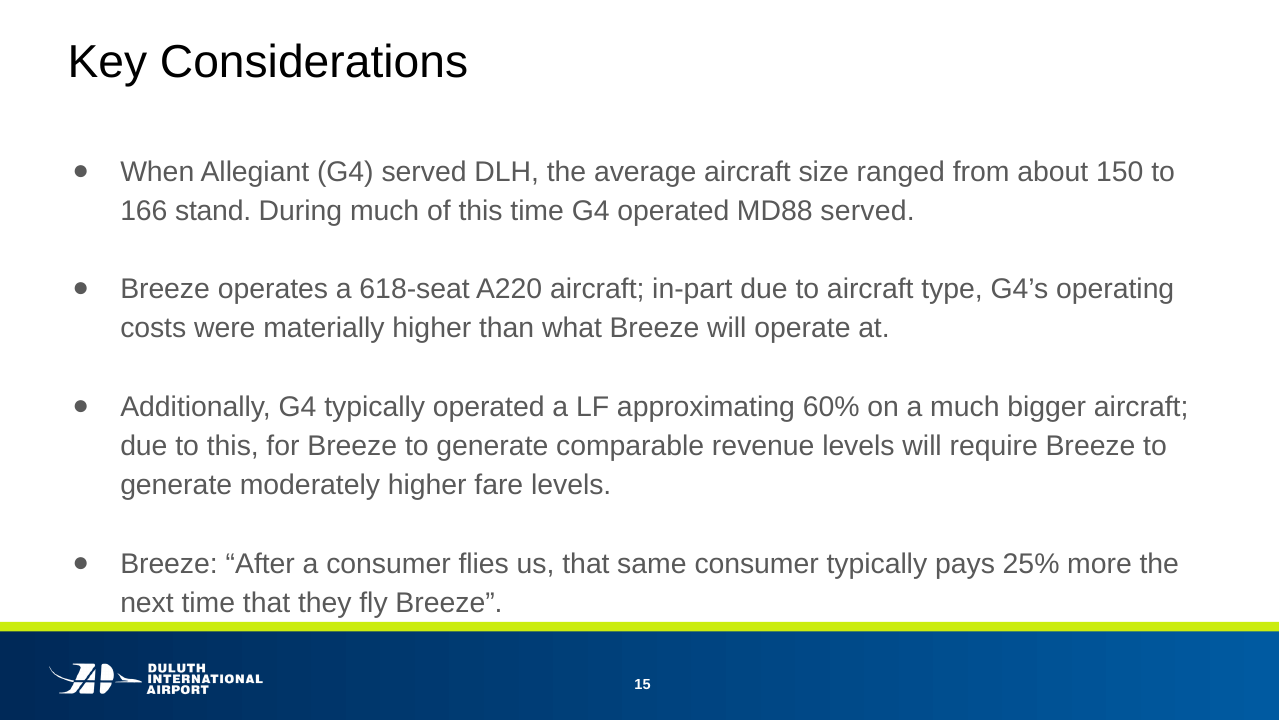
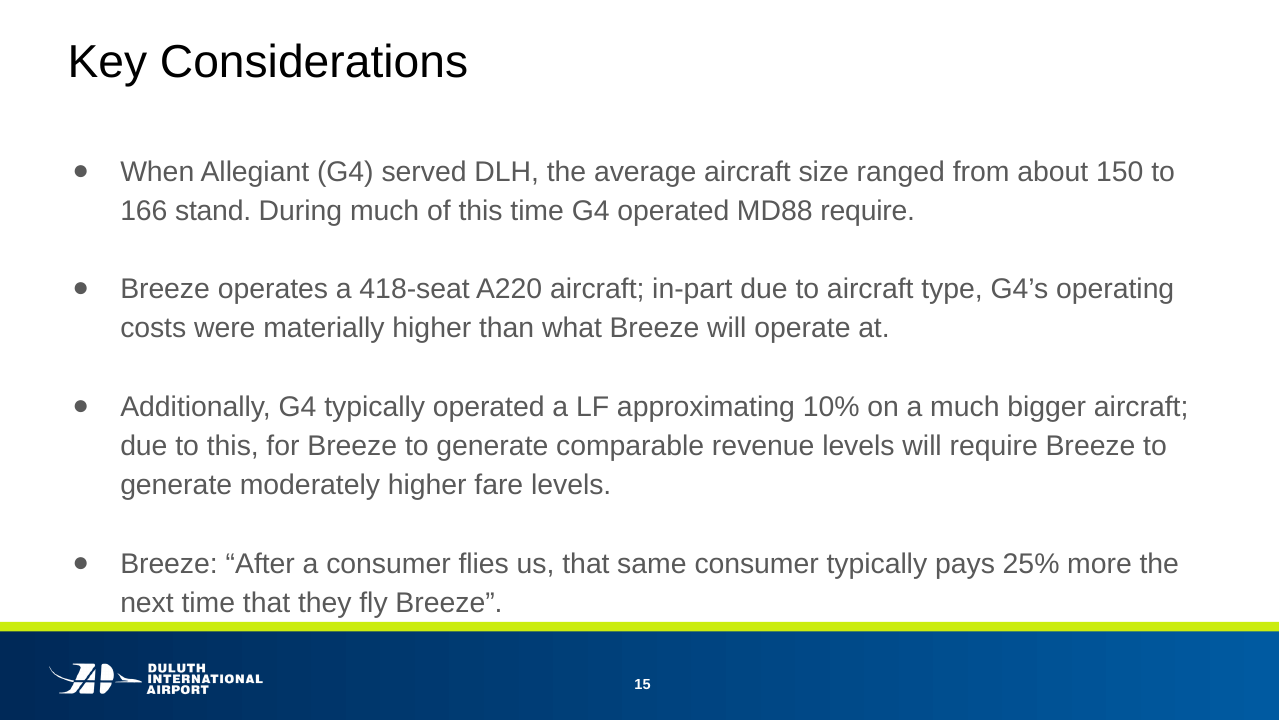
MD88 served: served -> require (868, 211)
618-seat: 618-seat -> 418-seat (415, 289)
60%: 60% -> 10% (831, 407)
